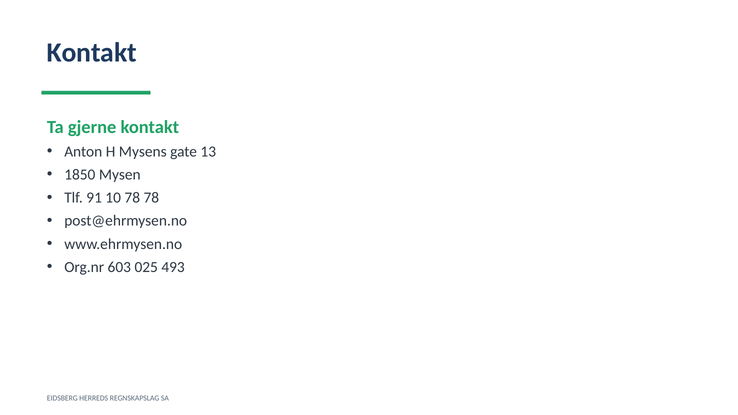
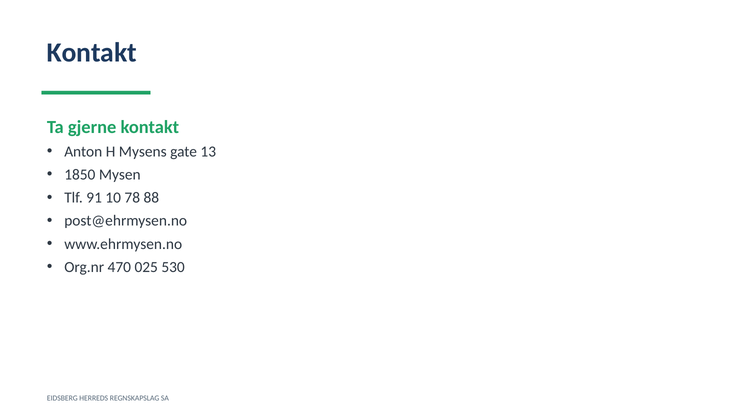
78 78: 78 -> 88 (151, 198)
603: 603 -> 470 (119, 267)
493: 493 -> 530 (173, 267)
